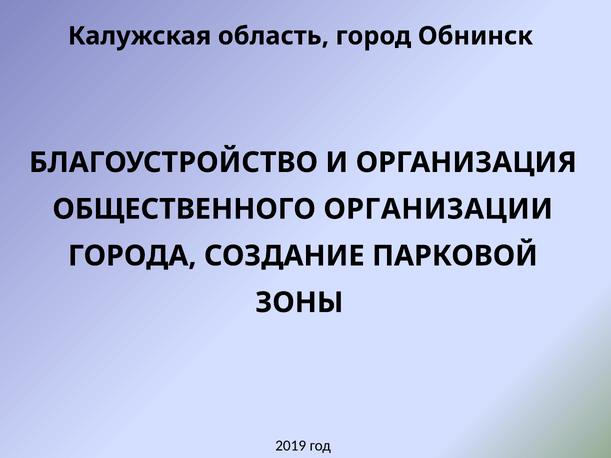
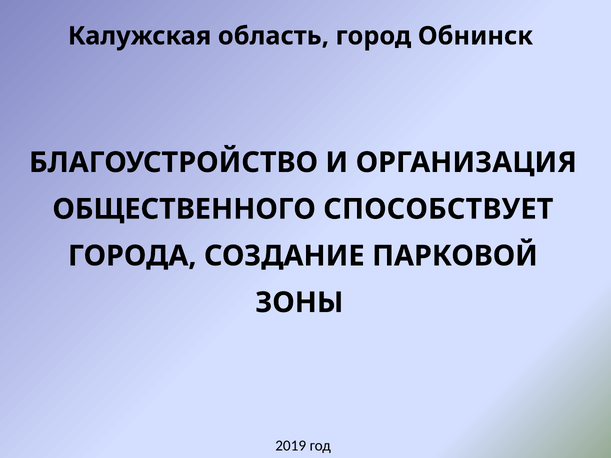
ОРГАНИЗАЦИИ: ОРГАНИЗАЦИИ -> СПОСОБСТВУЕТ (438, 209)
